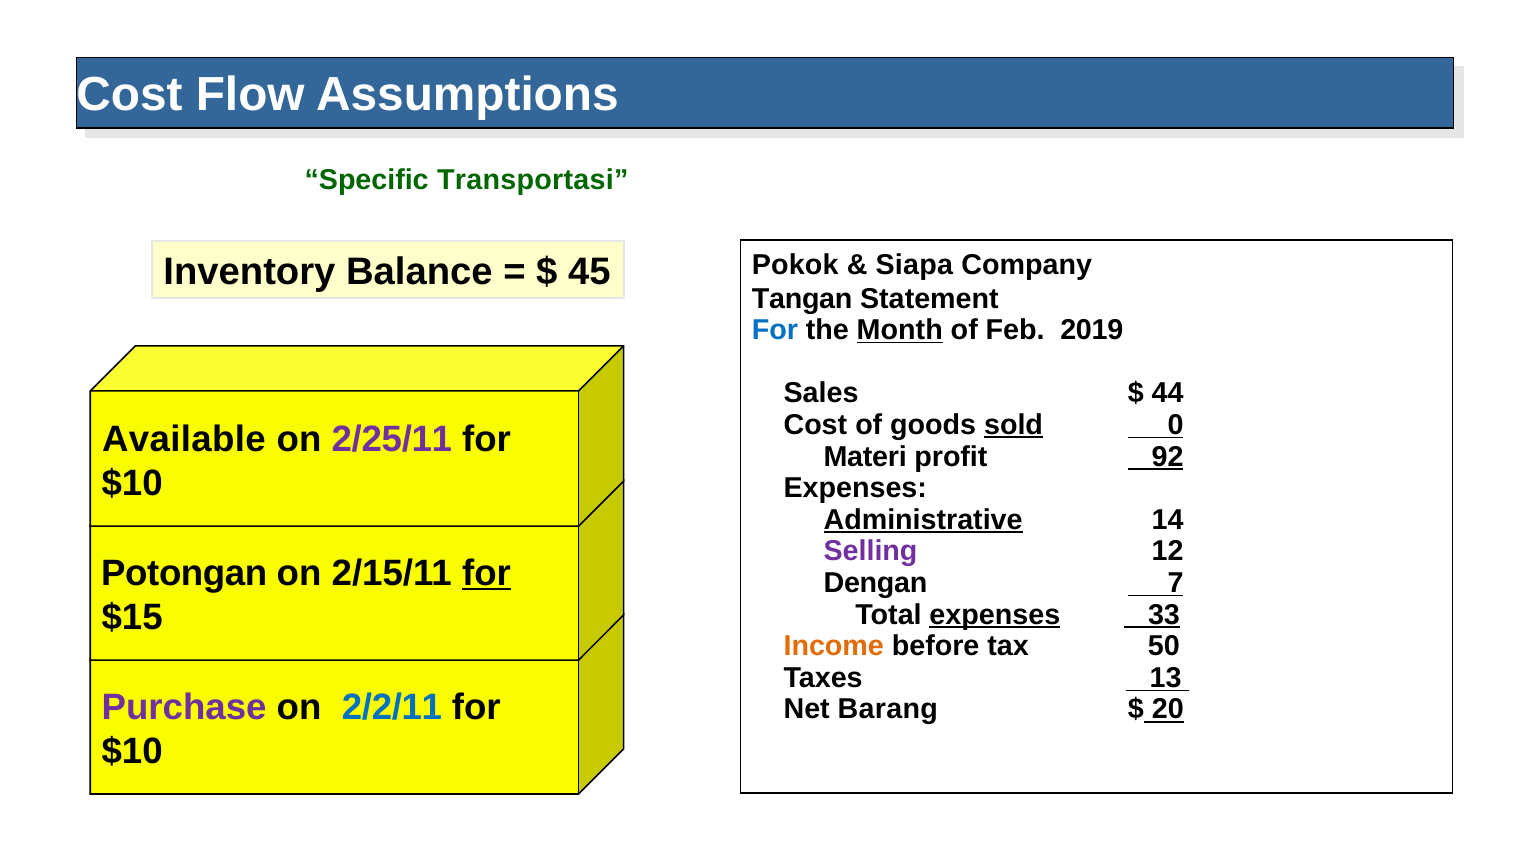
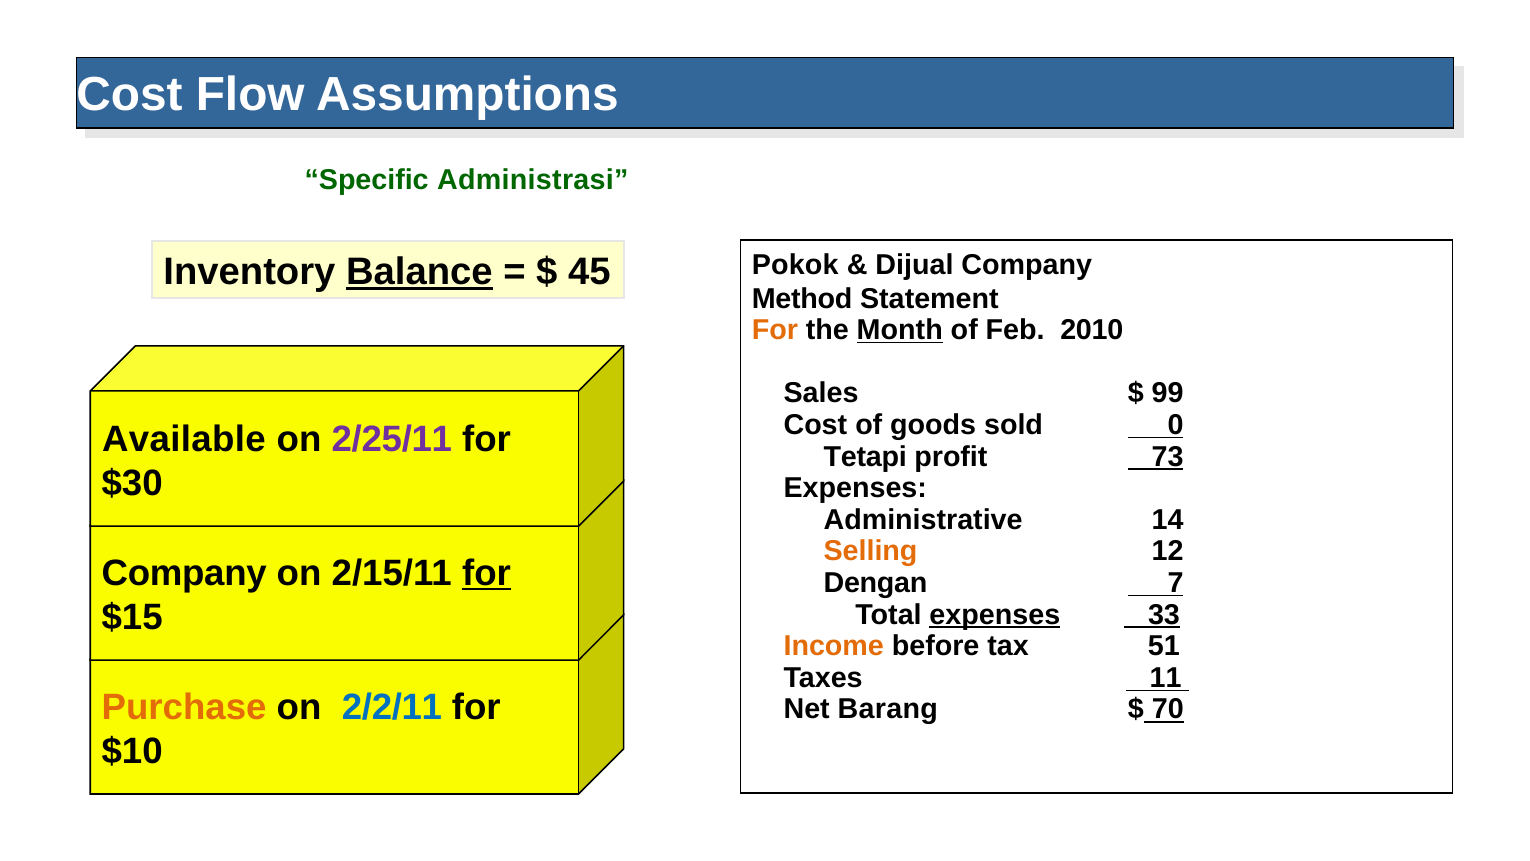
Transportasi: Transportasi -> Administrasi (533, 180)
Balance underline: none -> present (419, 272)
Siapa: Siapa -> Dijual (915, 265)
Tangan: Tangan -> Method (802, 299)
For colour: blue -> orange (775, 330)
2019: 2019 -> 2010 (1092, 330)
44: 44 -> 99 (1168, 393)
sold underline: present -> none (1014, 425)
Materi: Materi -> Tetapi (865, 456)
92: 92 -> 73 (1168, 456)
$10: $10 -> $30 (132, 483)
Administrative underline: present -> none (923, 520)
Selling colour: purple -> orange (871, 551)
Potongan: Potongan -> Company (184, 573)
50: 50 -> 51 (1164, 646)
13: 13 -> 11 (1166, 677)
Purchase colour: purple -> orange (184, 707)
20: 20 -> 70 (1168, 709)
